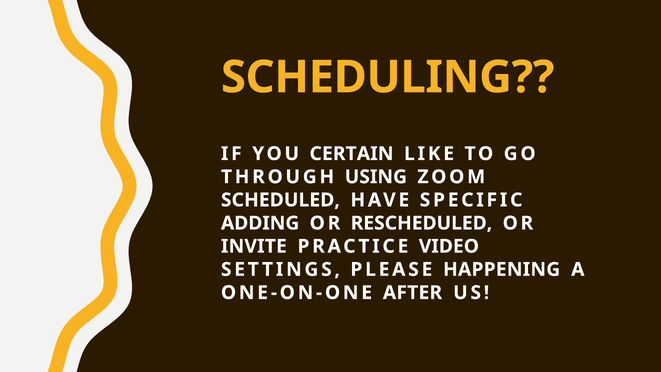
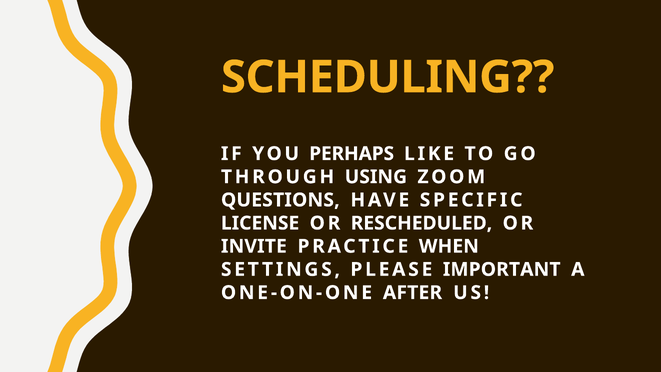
CERTAIN: CERTAIN -> PERHAPS (352, 154)
SCHEDULED: SCHEDULED -> QUESTIONS (280, 200)
ADDING: ADDING -> LICENSE (260, 223)
VIDEO: VIDEO -> WHEN (449, 246)
HAPPENING: HAPPENING -> IMPORTANT (502, 269)
